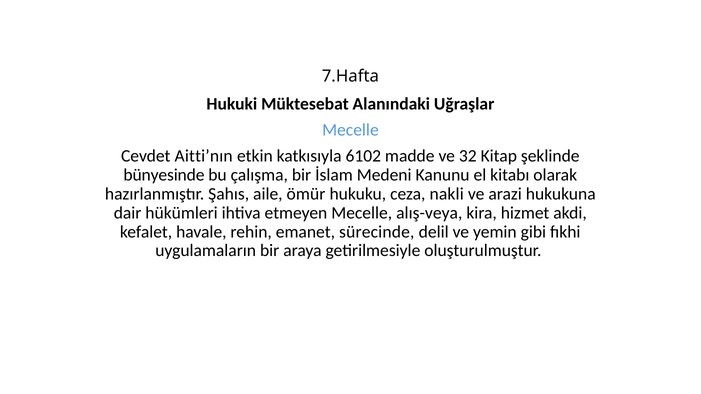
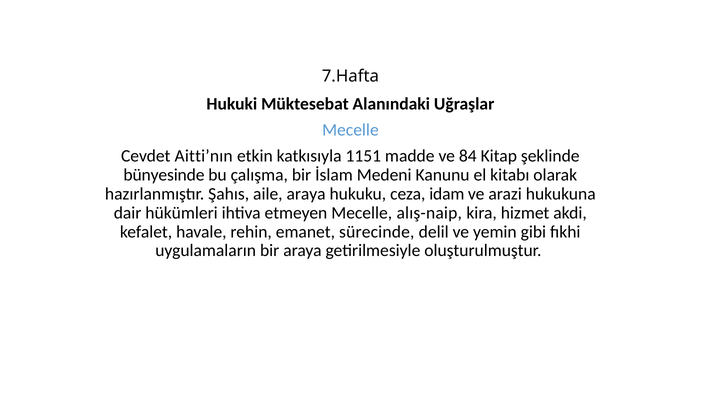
6102: 6102 -> 1151 (363, 156)
32: 32 -> 84 (468, 156)
aile ömür: ömür -> araya (306, 194)
nakli: nakli -> idam (447, 194)
alış-veya: alış-veya -> alış-naip (429, 213)
